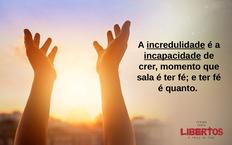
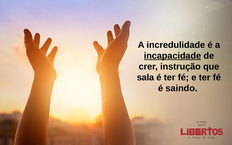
incredulidade underline: present -> none (176, 45)
momento: momento -> instrução (181, 67)
quanto: quanto -> saindo (181, 88)
